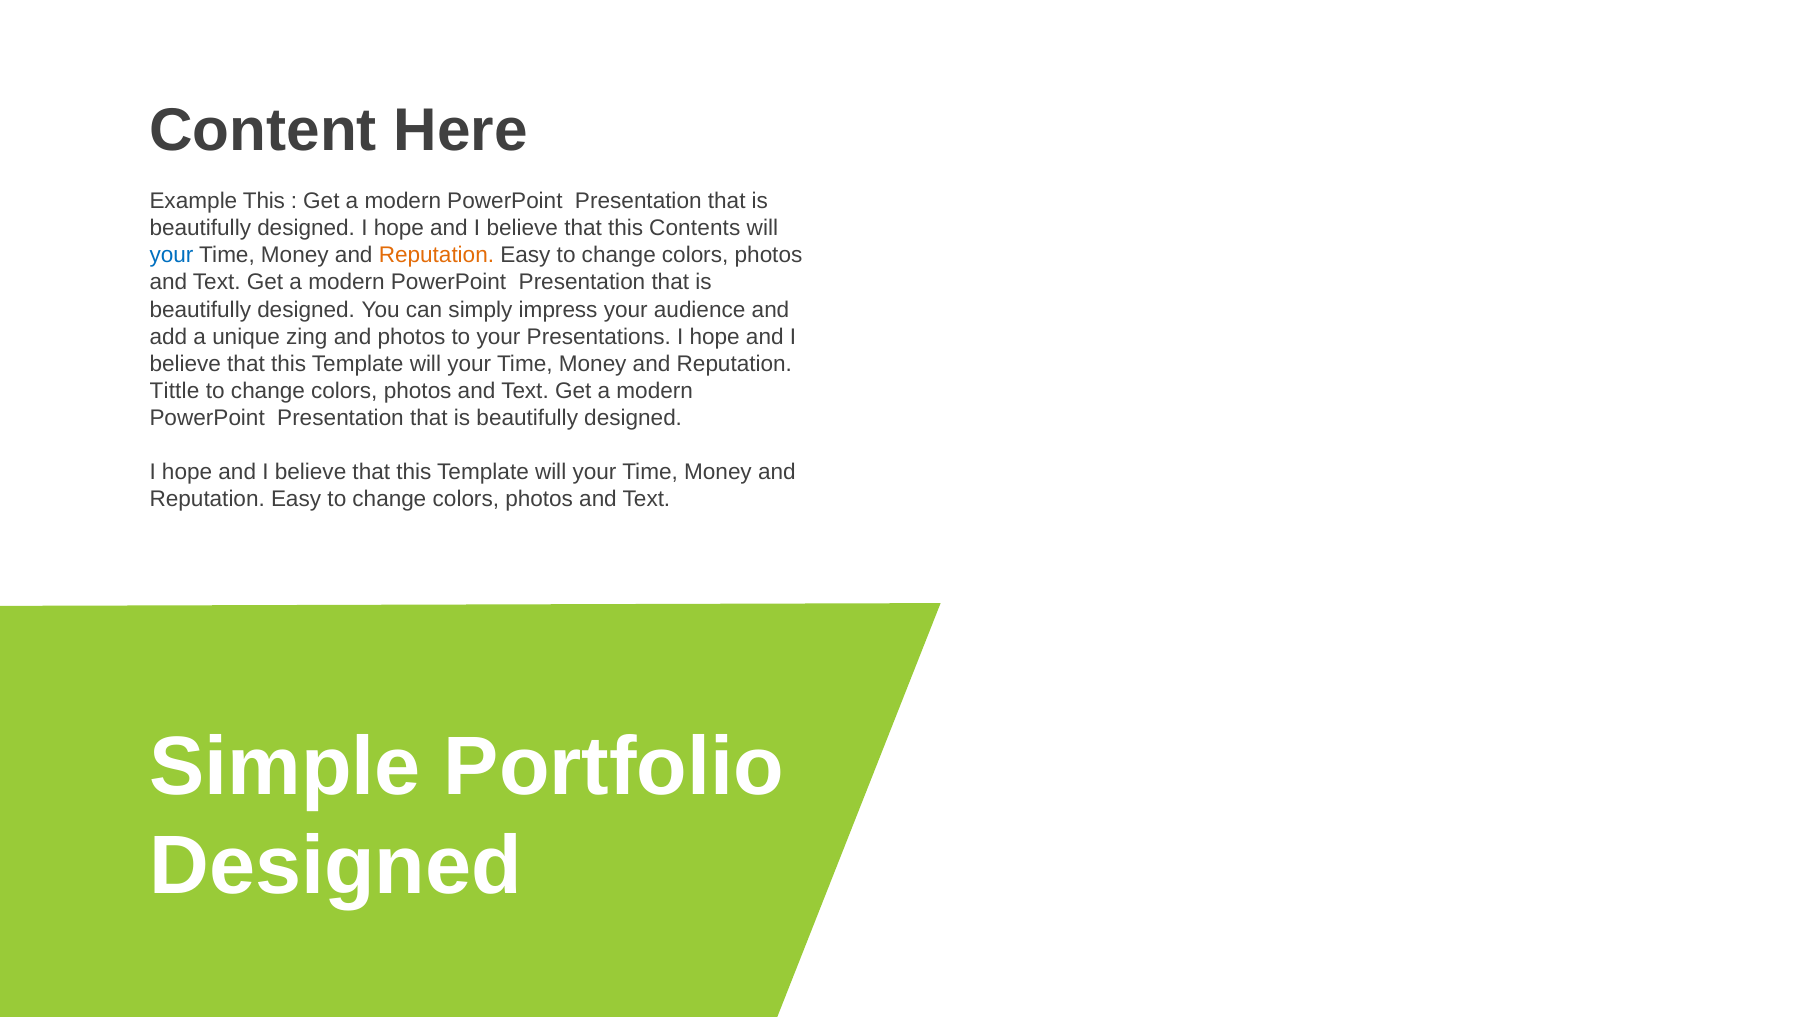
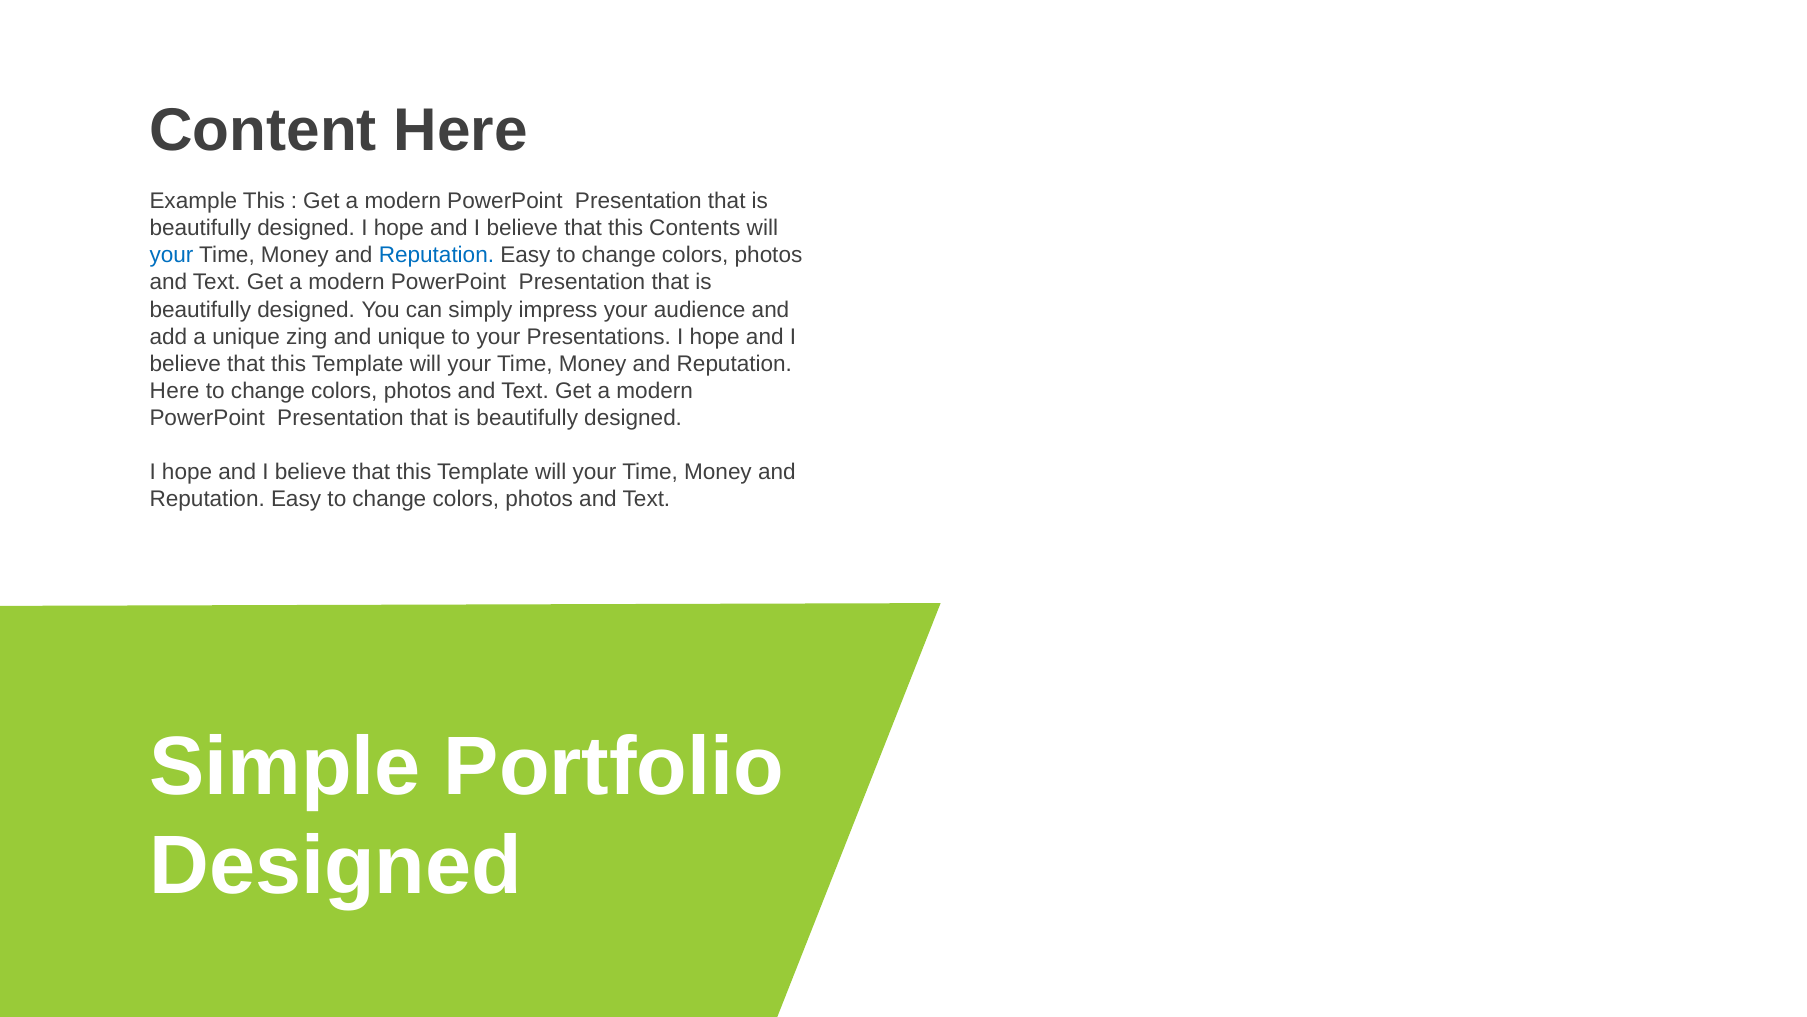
Reputation colour: orange -> blue (436, 255)
and photos: photos -> unique (411, 337)
Tittle: Tittle -> Here (175, 391)
